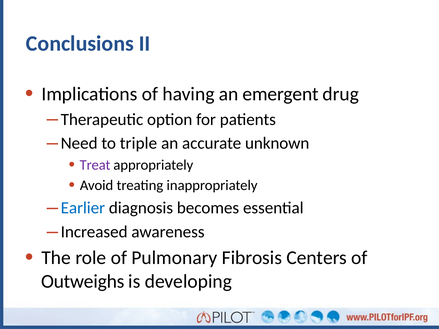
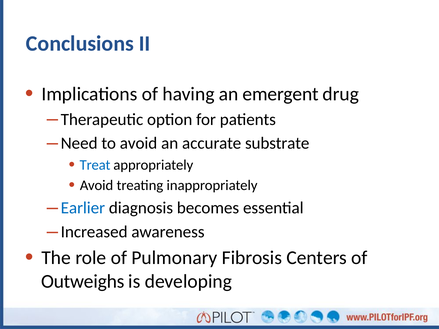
to triple: triple -> avoid (139, 143)
unknown: unknown -> substrate (277, 143)
Treat colour: purple -> blue (95, 165)
